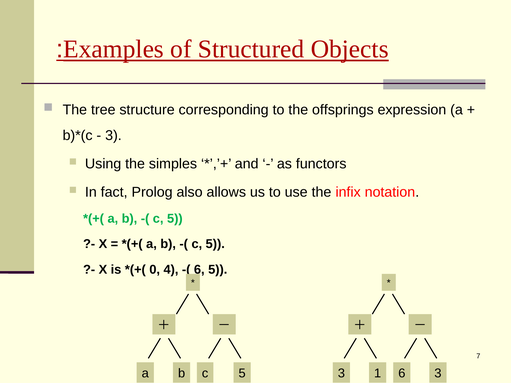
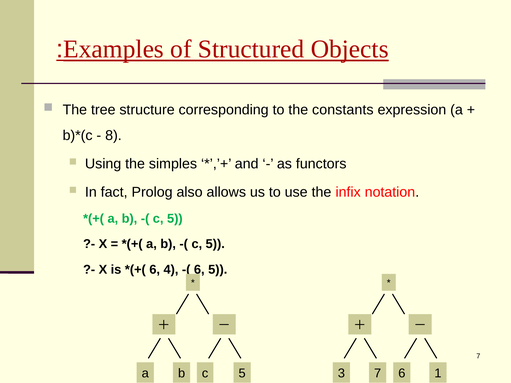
offsprings: offsprings -> constants (343, 110)
3: 3 -> 8 (113, 136)
0: 0 -> 6 (155, 270)
3 1: 1 -> 7 (378, 374)
6 3: 3 -> 1 (438, 374)
